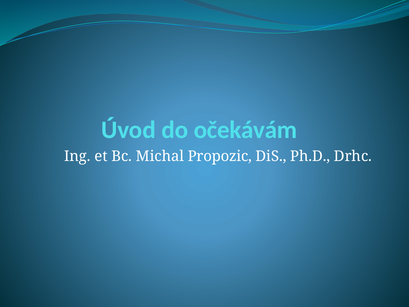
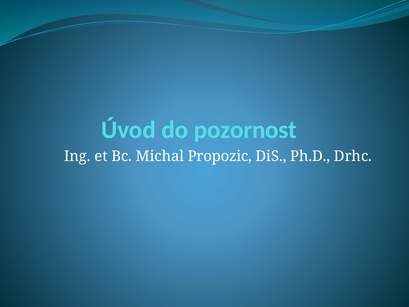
očekávám: očekávám -> pozornost (245, 130)
